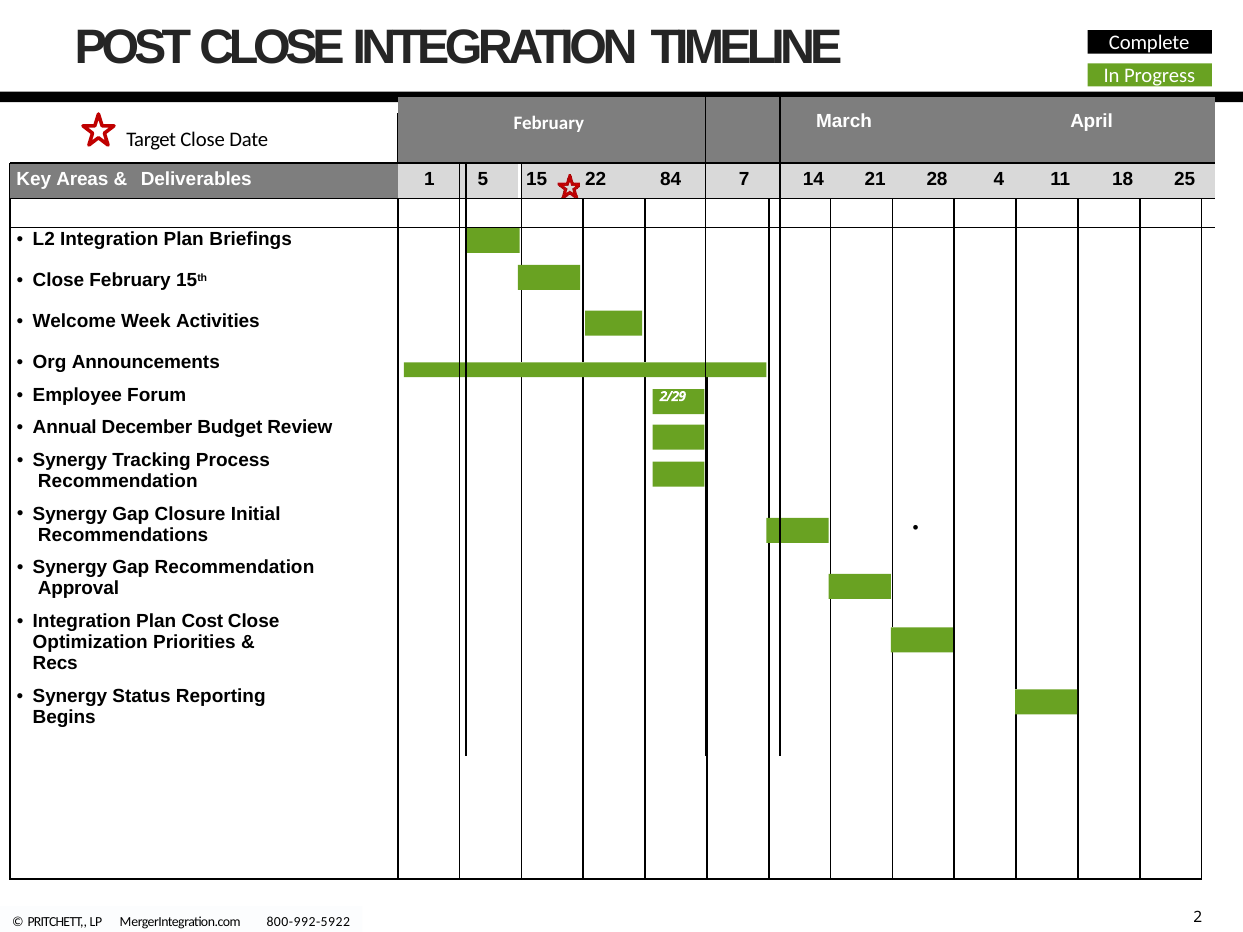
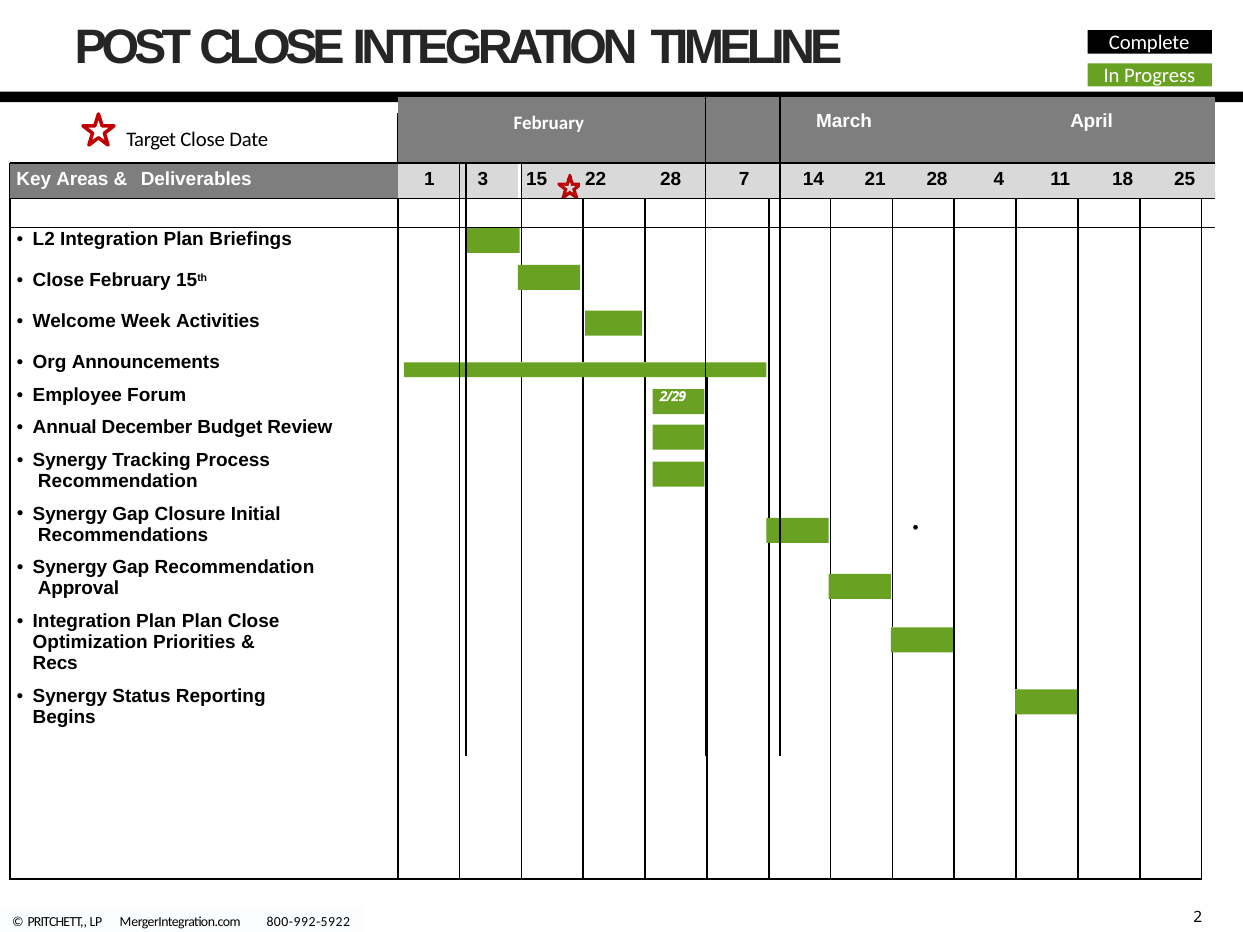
5: 5 -> 3 (483, 180)
22 84: 84 -> 28 (671, 180)
Plan Cost: Cost -> Plan (202, 621)
